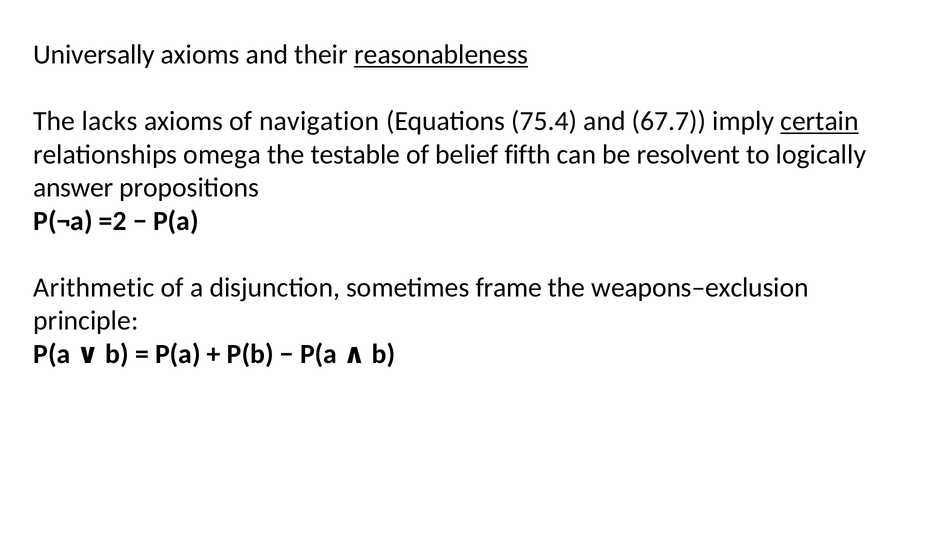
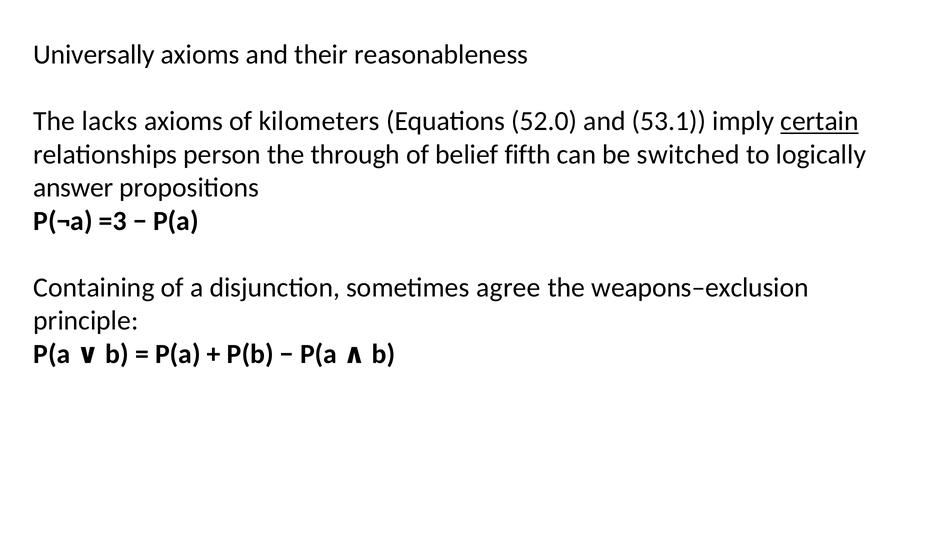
reasonableness underline: present -> none (441, 55)
navigation: navigation -> kilometers (319, 121)
75.4: 75.4 -> 52.0 (544, 121)
67.7: 67.7 -> 53.1 (669, 121)
omega: omega -> person (222, 155)
testable: testable -> through (355, 155)
resolvent: resolvent -> switched (688, 155)
=2: =2 -> =3 (113, 221)
Arithmetic: Arithmetic -> Containing (94, 288)
frame: frame -> agree (508, 288)
